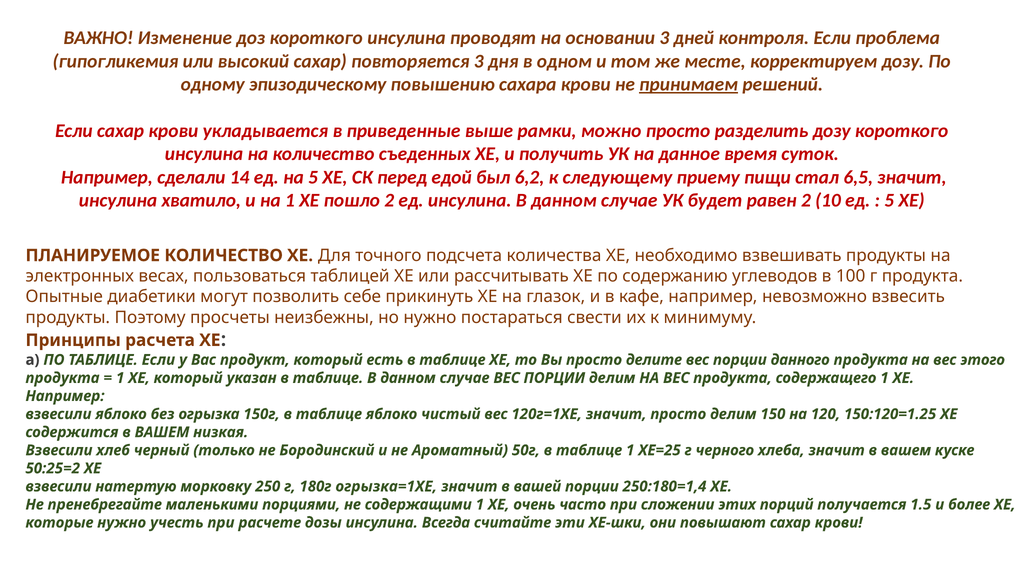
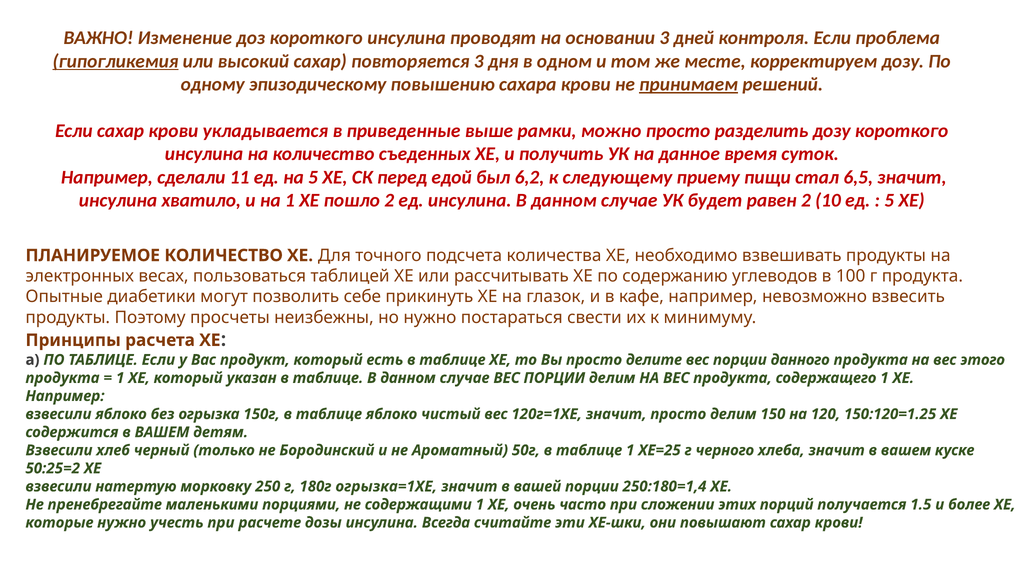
гипогликемия underline: none -> present (116, 61)
14: 14 -> 11 (240, 177)
низкая: низкая -> детям (221, 432)
